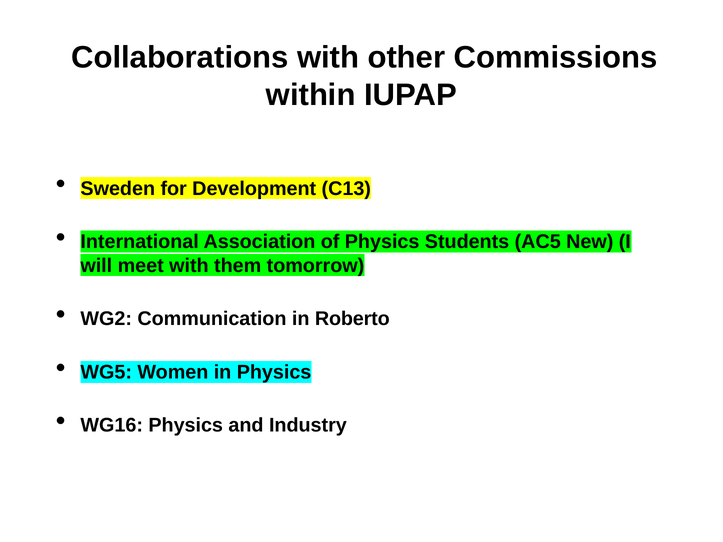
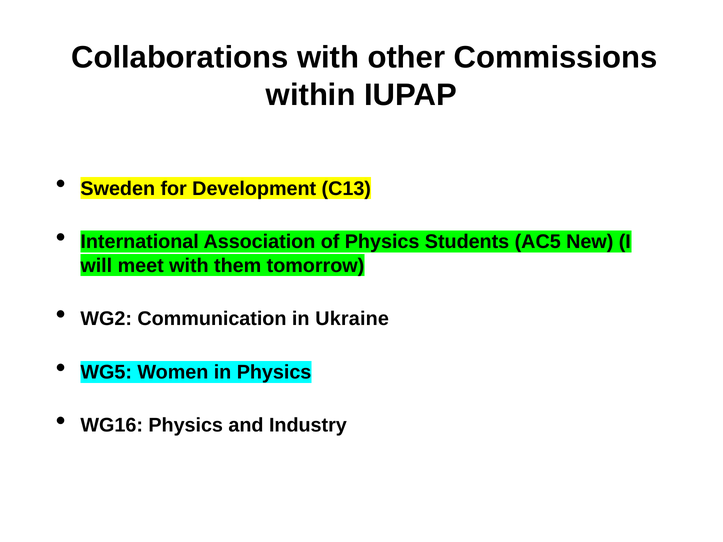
Roberto: Roberto -> Ukraine (352, 319)
